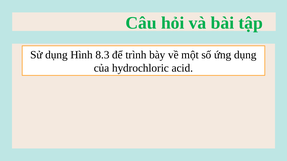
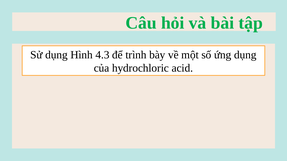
8.3: 8.3 -> 4.3 (102, 55)
